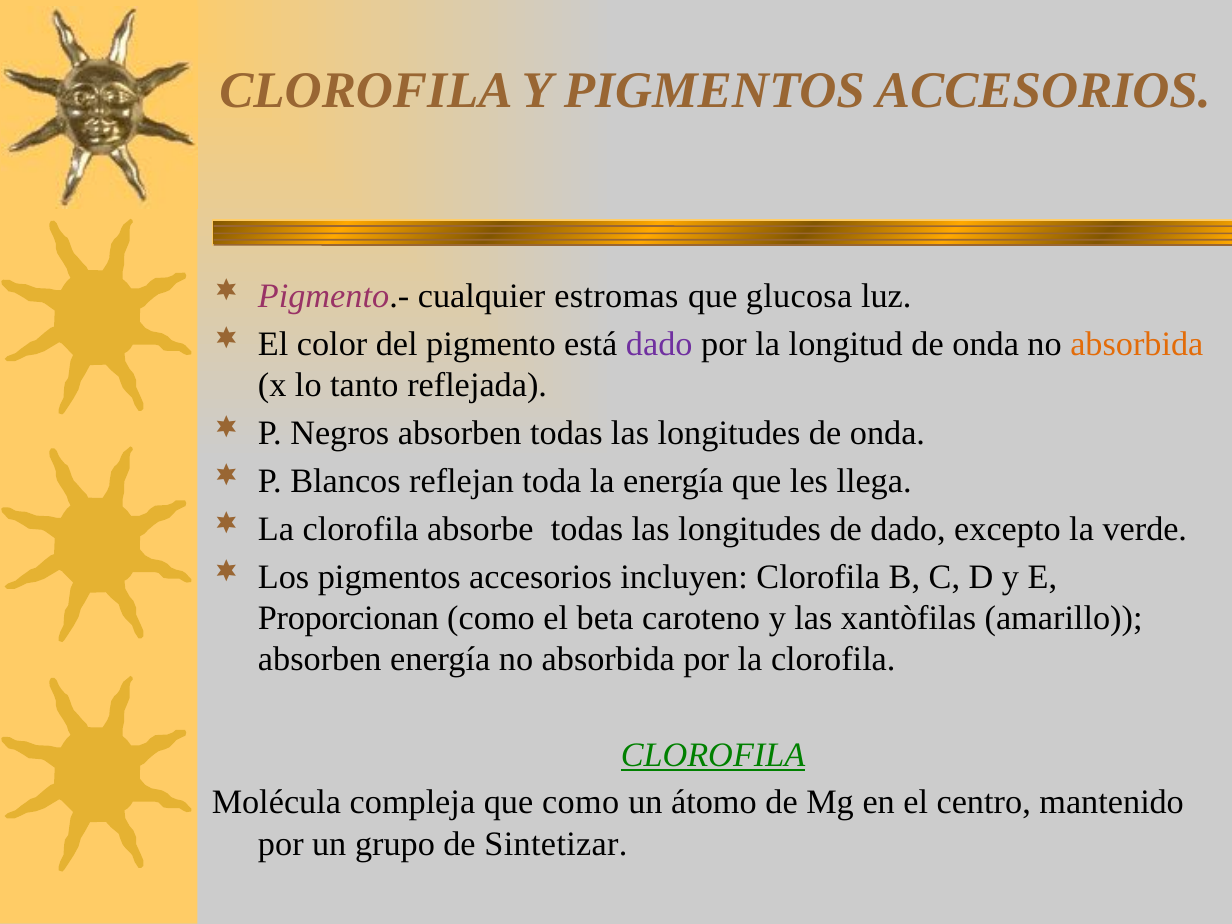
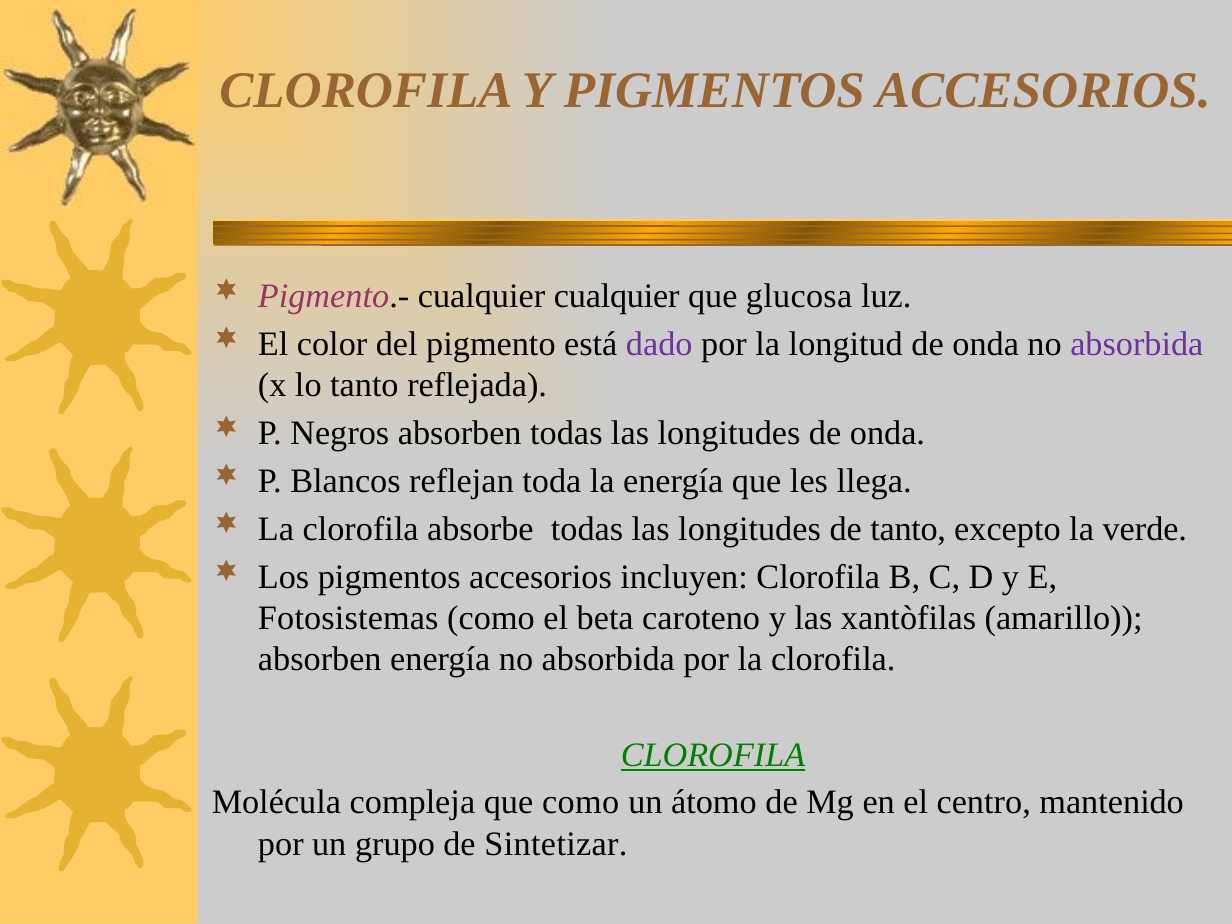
cualquier estromas: estromas -> cualquier (617, 296)
absorbida colour: orange -> purple (1137, 344)
de dado: dado -> tanto (908, 529)
Proporcionan: Proporcionan -> Fotosistemas (348, 618)
